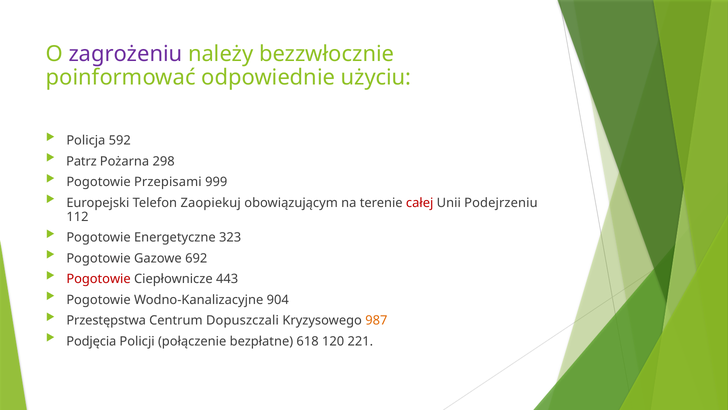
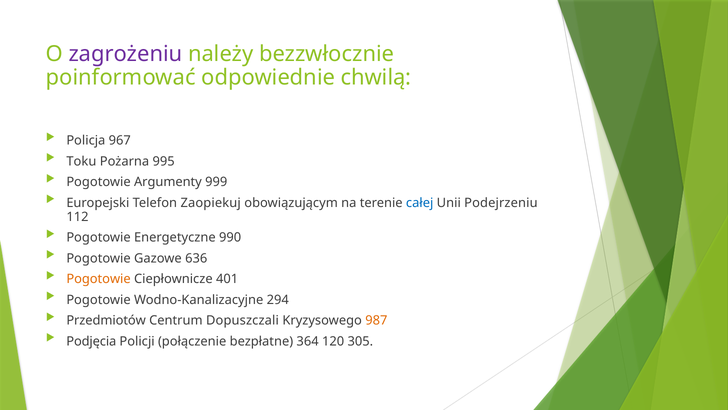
użyciu: użyciu -> chwilą (376, 78)
592: 592 -> 967 (120, 140)
Patrz: Patrz -> Toku (81, 161)
298: 298 -> 995 (164, 161)
Przepisami: Przepisami -> Argumenty (168, 182)
całej colour: red -> blue (420, 203)
323: 323 -> 990 (230, 237)
692: 692 -> 636 (196, 258)
Pogotowie colour: red -> orange (99, 279)
443: 443 -> 401 (227, 279)
904: 904 -> 294 (278, 300)
Przestępstwa: Przestępstwa -> Przedmiotów (106, 320)
618: 618 -> 364 (308, 341)
221: 221 -> 305 (360, 341)
